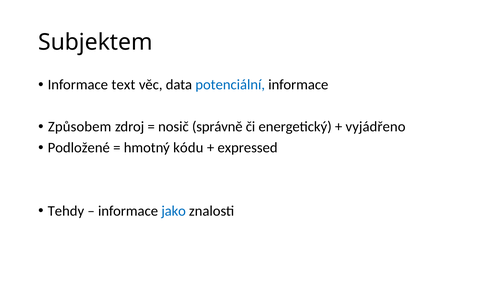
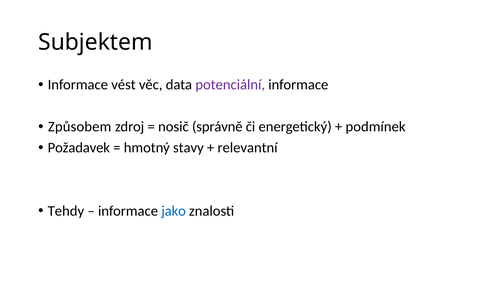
text: text -> vést (123, 85)
potenciální colour: blue -> purple (230, 85)
vyjádřeno: vyjádřeno -> podmínek (376, 127)
Podložené: Podložené -> Požadavek (79, 148)
kódu: kódu -> stavy (188, 148)
expressed: expressed -> relevantní (248, 148)
